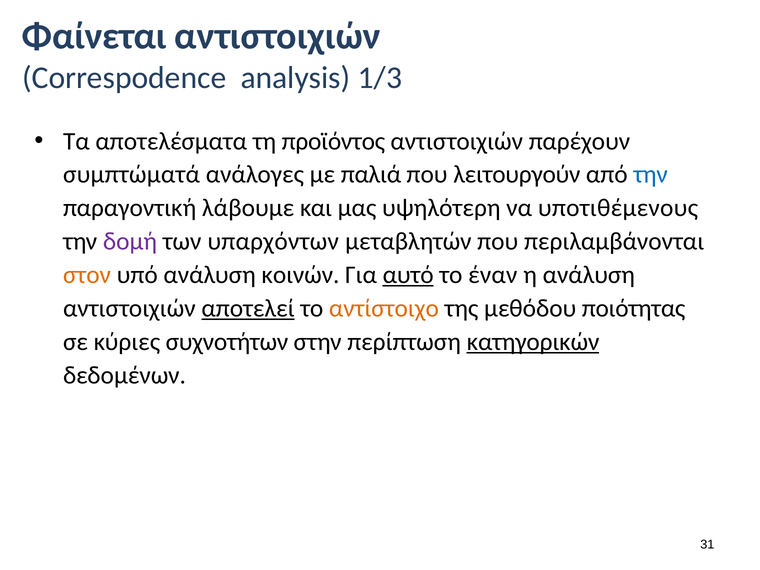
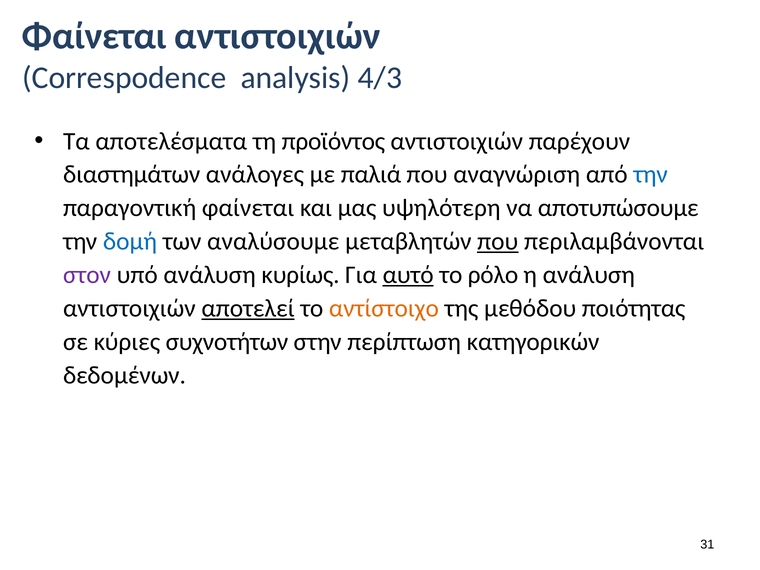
1/3: 1/3 -> 4/3 (380, 78)
συμπτώματά: συμπτώματά -> διαστημάτων (132, 175)
λειτουργούν: λειτουργούν -> αναγνώριση (517, 175)
παραγοντική λάβουμε: λάβουμε -> φαίνεται (248, 208)
υποτιθέμενους: υποτιθέμενους -> αποτυπώσουμε (618, 208)
δομή colour: purple -> blue (130, 241)
υπαρχόντων: υπαρχόντων -> αναλύσουμε (273, 241)
που underline: none -> present (498, 241)
στον colour: orange -> purple (87, 275)
κοινών: κοινών -> κυρίως (301, 275)
έναν: έναν -> ρόλο (493, 275)
κατηγορικών underline: present -> none (533, 342)
